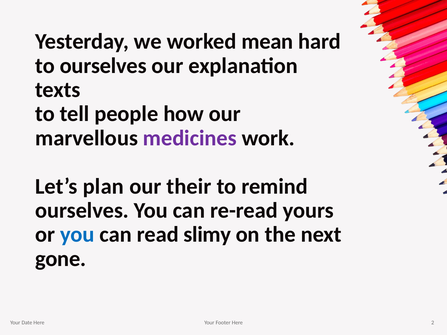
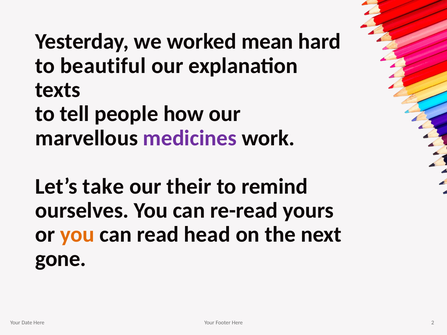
to ourselves: ourselves -> beautiful (103, 66)
plan: plan -> take (103, 186)
you colour: blue -> orange (77, 235)
slimy: slimy -> head (207, 235)
